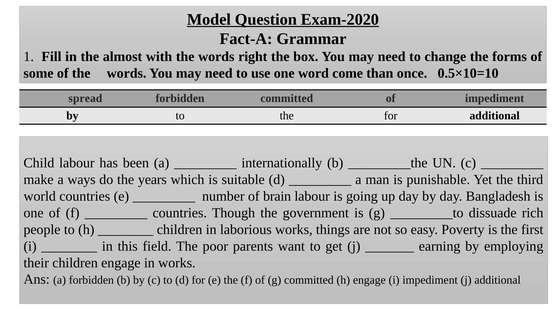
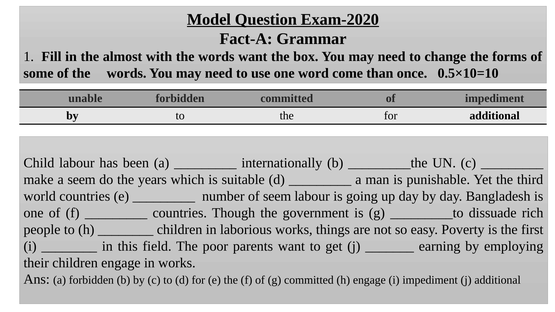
words right: right -> want (253, 57)
spread: spread -> unable (85, 99)
a ways: ways -> seem (82, 180)
of brain: brain -> seem (277, 196)
